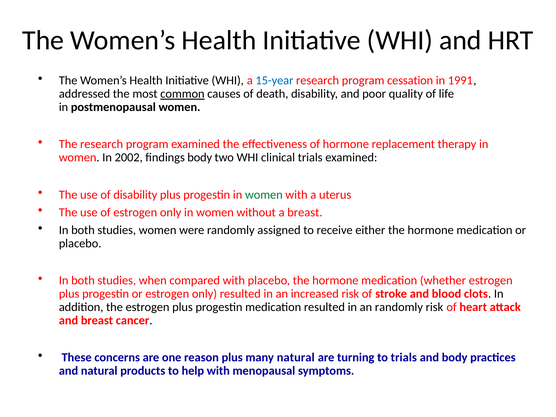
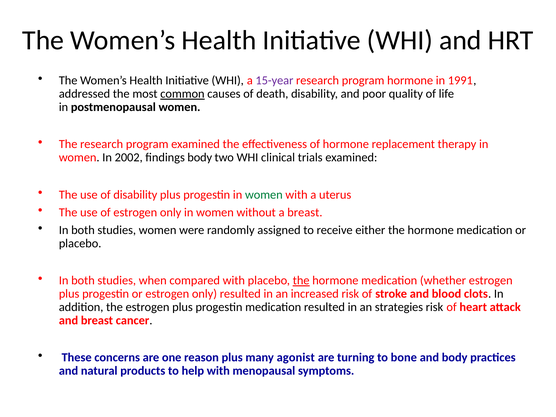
15-year colour: blue -> purple (274, 81)
program cessation: cessation -> hormone (410, 81)
the underline: none -> present (301, 281)
an randomly: randomly -> strategies (399, 307)
many natural: natural -> agonist (296, 358)
to trials: trials -> bone (404, 358)
